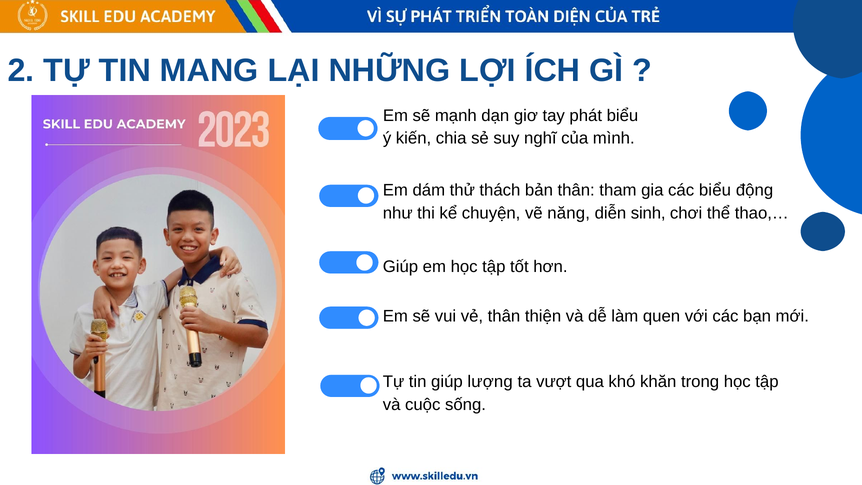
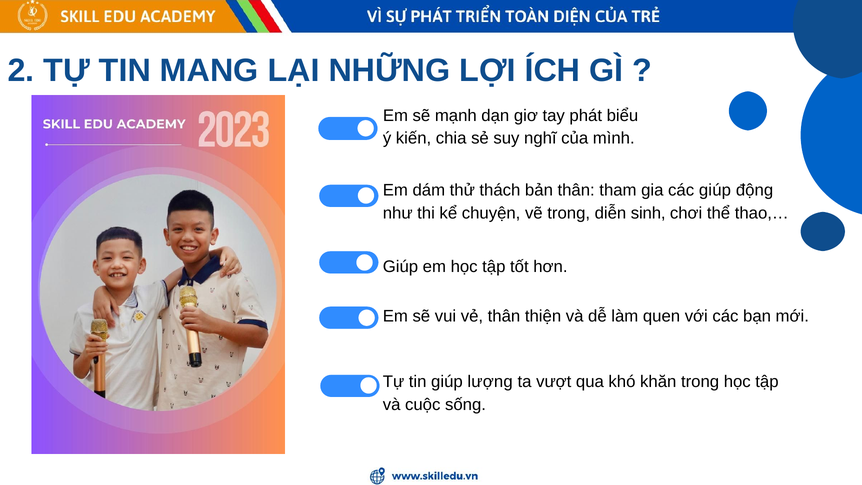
các biểu: biểu -> giúp (715, 190)
vẽ năng: năng -> trong (569, 213)
